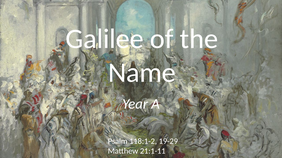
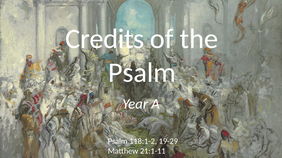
Galilee: Galilee -> Credits (105, 39)
Name: Name -> Psalm (142, 73)
